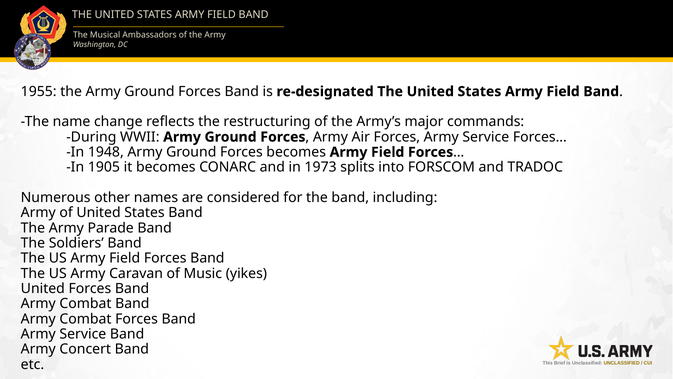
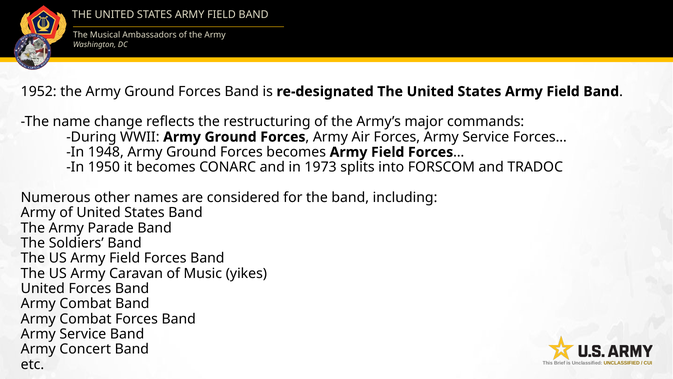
1955: 1955 -> 1952 (39, 91)
1905: 1905 -> 1950 (104, 167)
